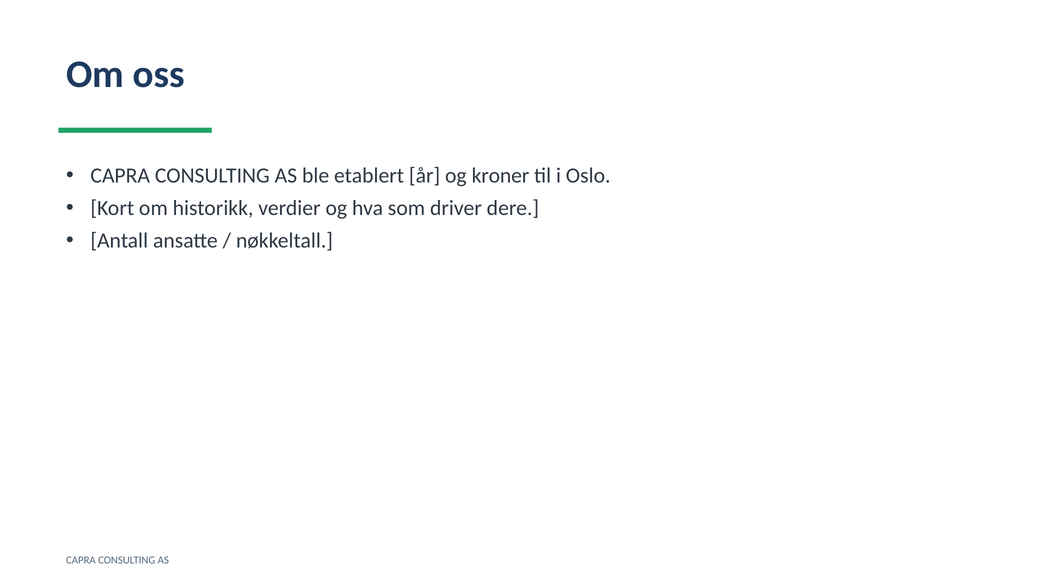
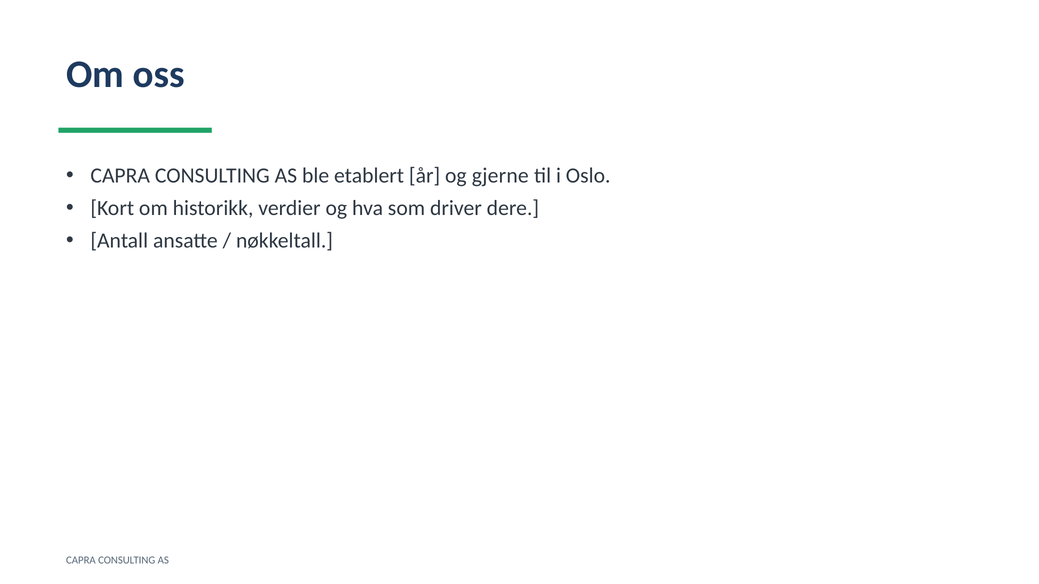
kroner: kroner -> gjerne (500, 176)
